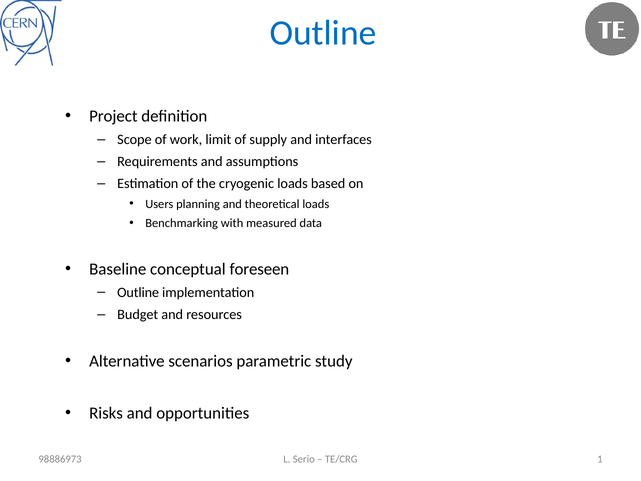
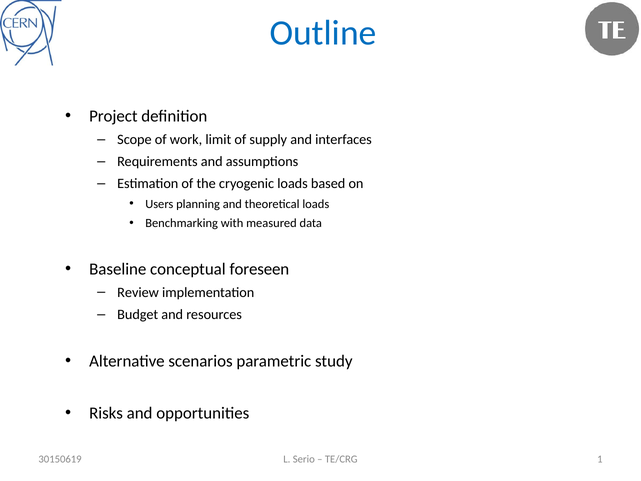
Outline: Outline -> Review (138, 292)
98886973: 98886973 -> 30150619 (60, 459)
